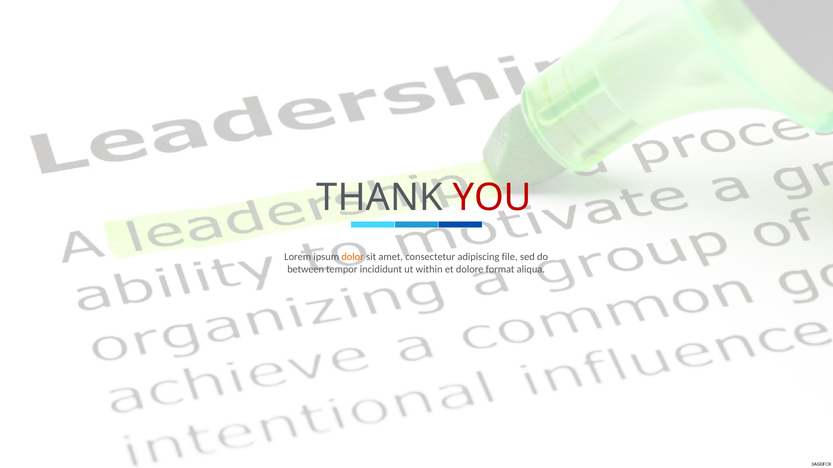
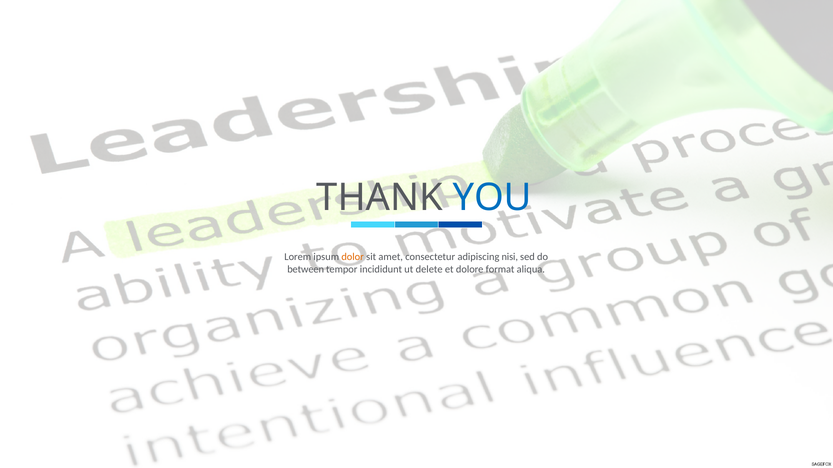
YOU colour: red -> blue (492, 198)
file: file -> nisi (510, 257)
within: within -> delete (429, 270)
